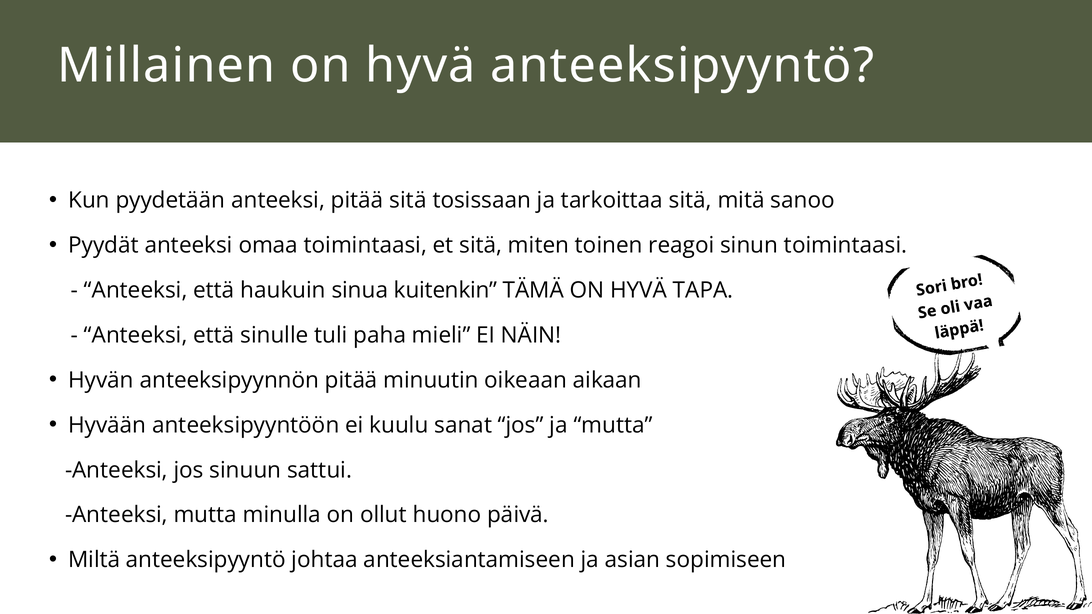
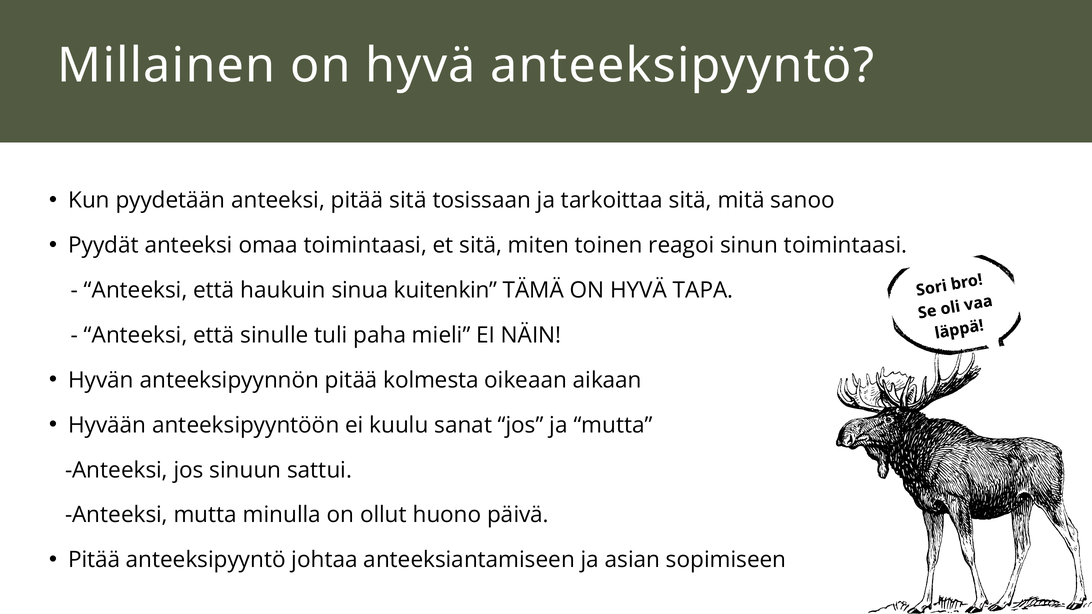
minuutin: minuutin -> kolmesta (431, 380)
Miltä: Miltä -> Pitää (94, 560)
